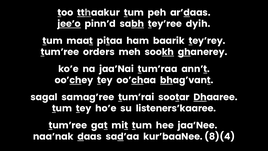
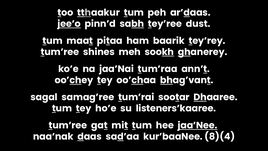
dyih: dyih -> dust (198, 24)
orders: orders -> shines (99, 52)
jaa’Nee underline: none -> present (198, 125)
